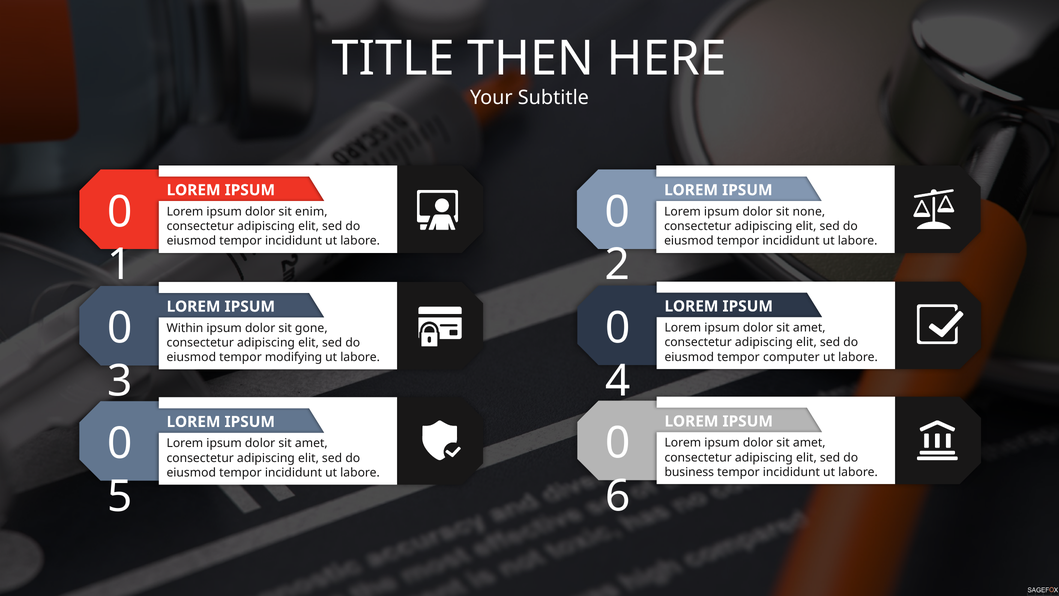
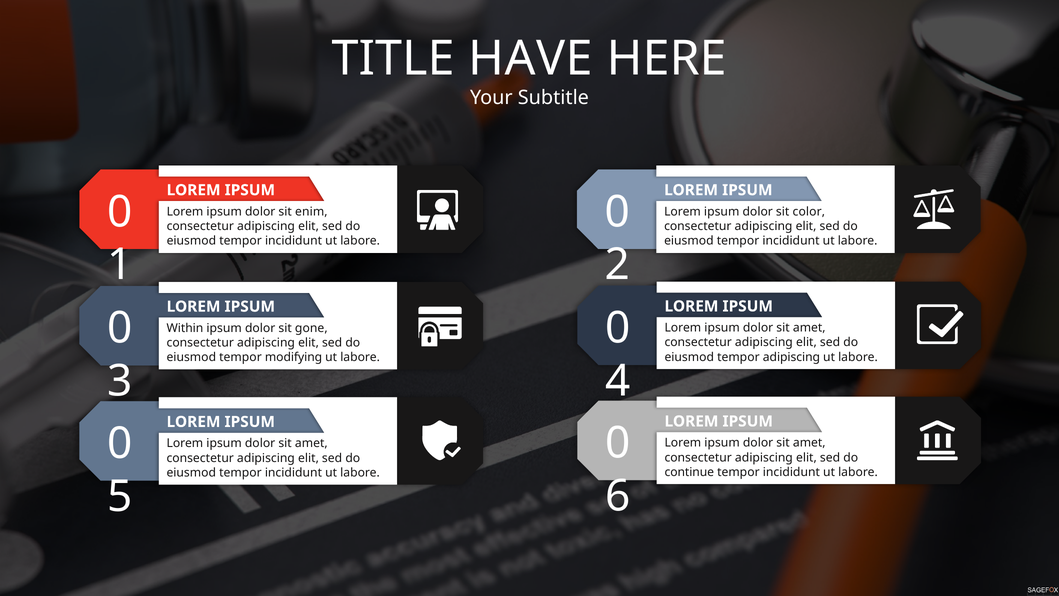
THEN: THEN -> HAVE (530, 59)
none: none -> color (809, 212)
tempor computer: computer -> adipiscing (791, 357)
business: business -> continue (689, 472)
